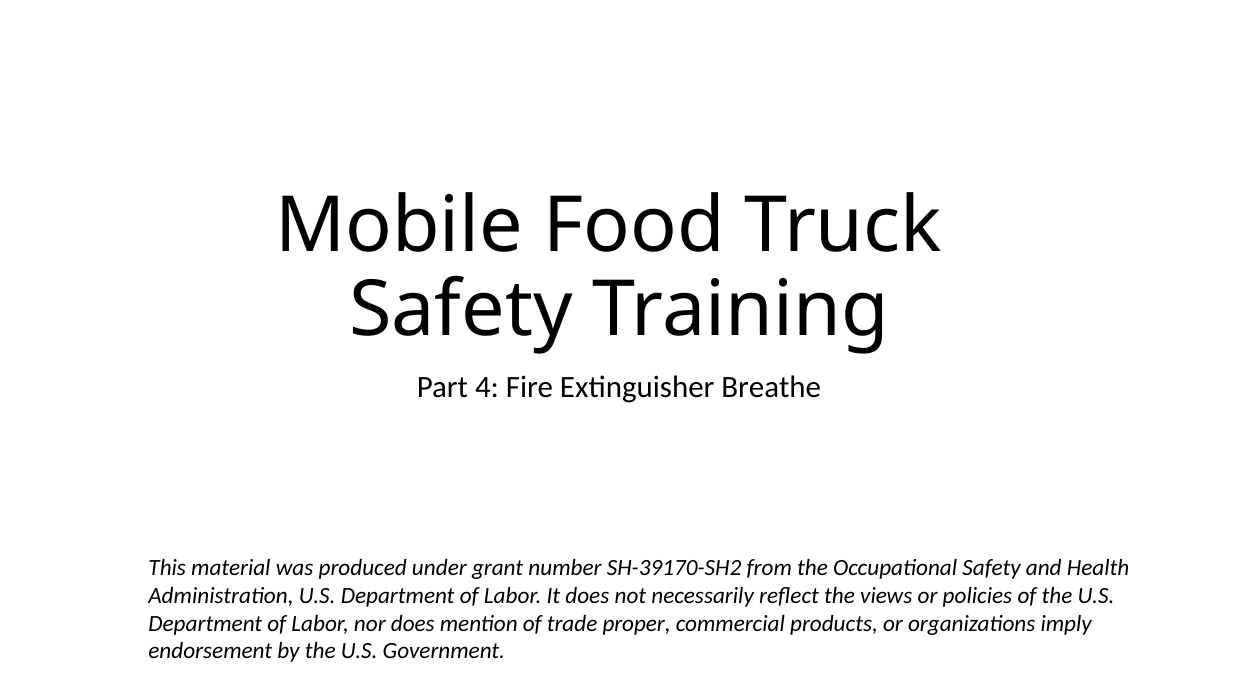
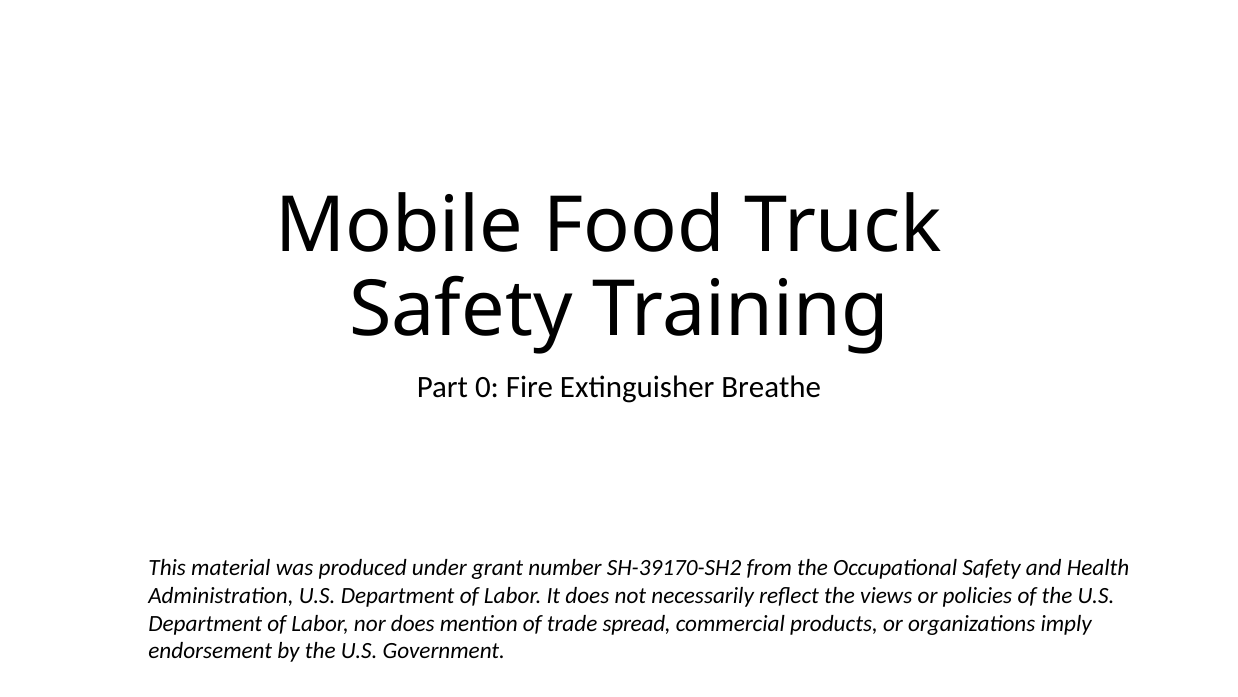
4: 4 -> 0 (487, 387)
proper: proper -> spread (637, 623)
